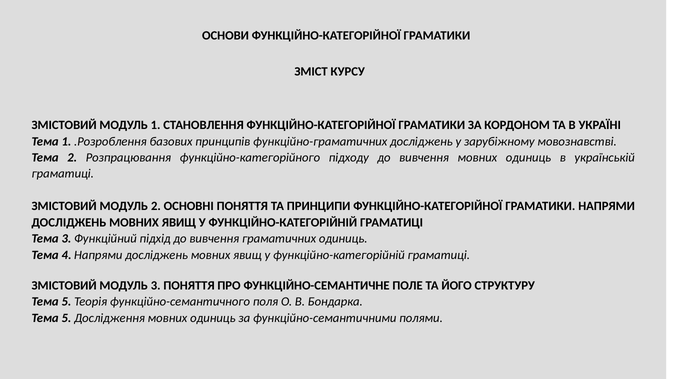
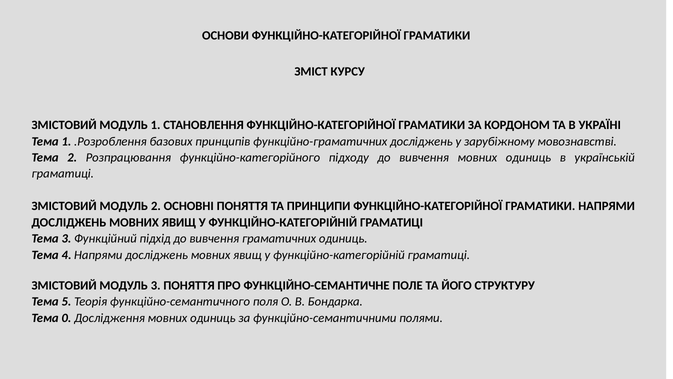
5: 5 -> 0 (66, 318)
